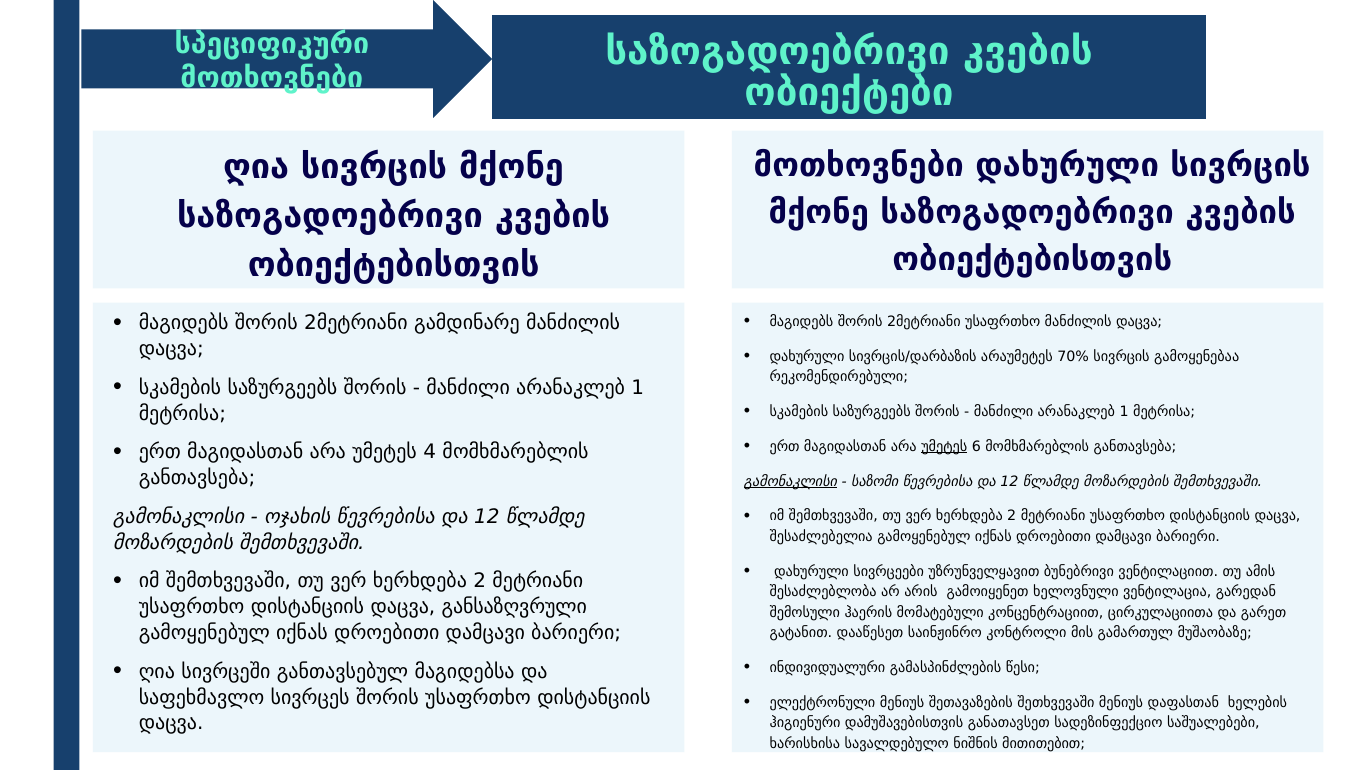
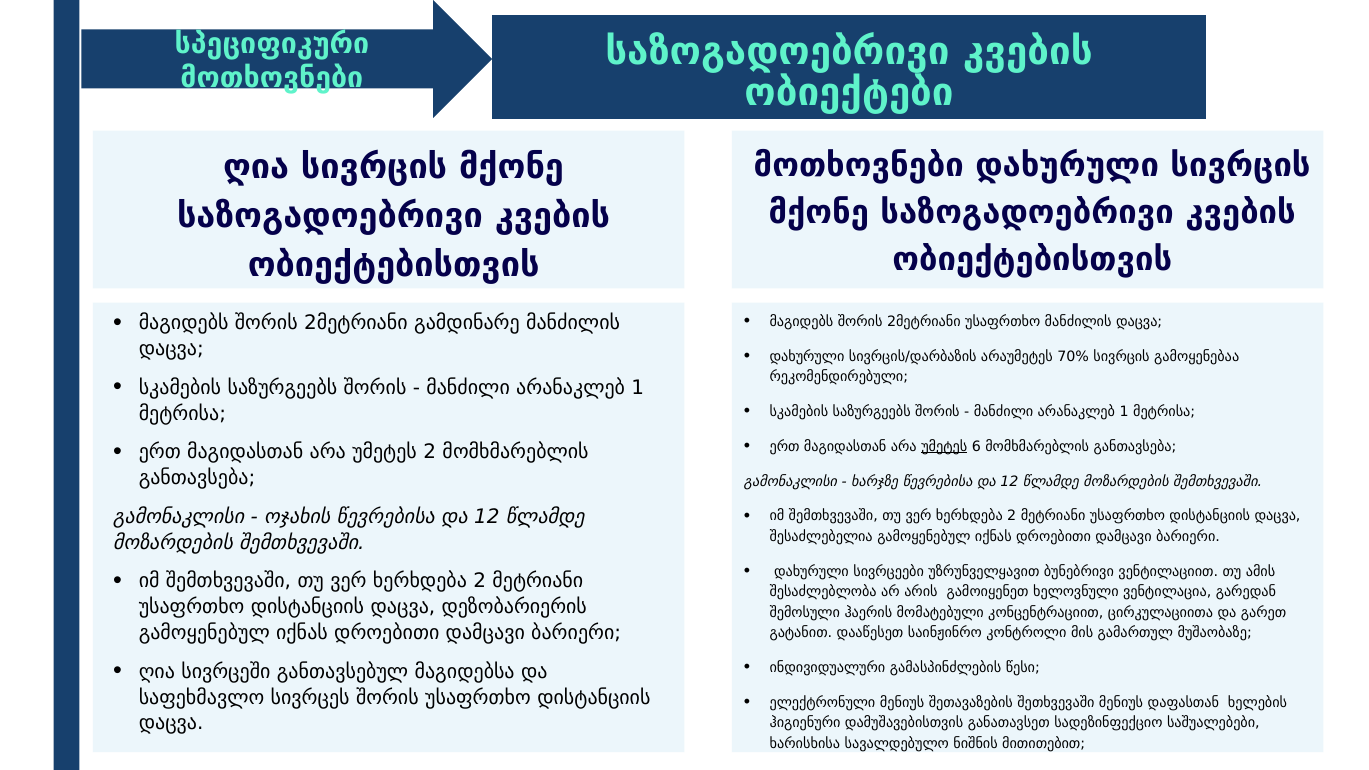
უმეტეს 4: 4 -> 2 (430, 452)
გამონაკლისი underline: present -> none (790, 481)
საზომი: საზომი -> ხარჯზე (875, 481)
განსაზღვრული: განსაზღვრული -> დეზობარიერის (514, 607)
